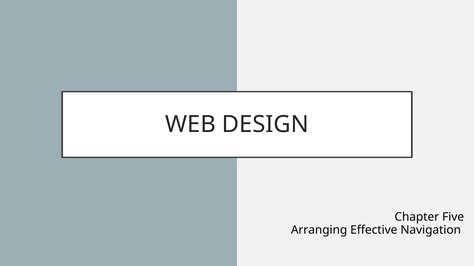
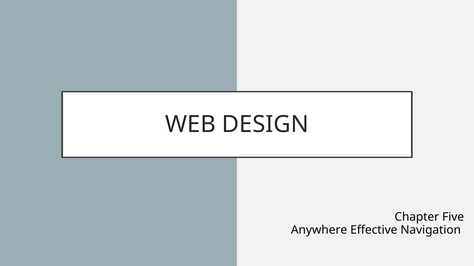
Arranging: Arranging -> Anywhere (319, 230)
